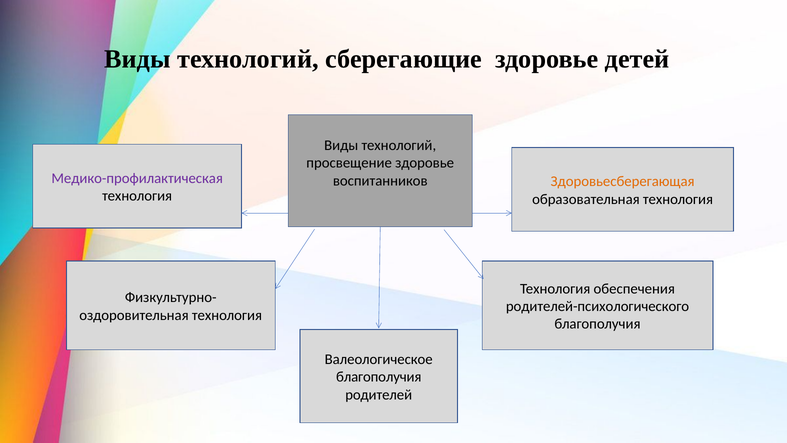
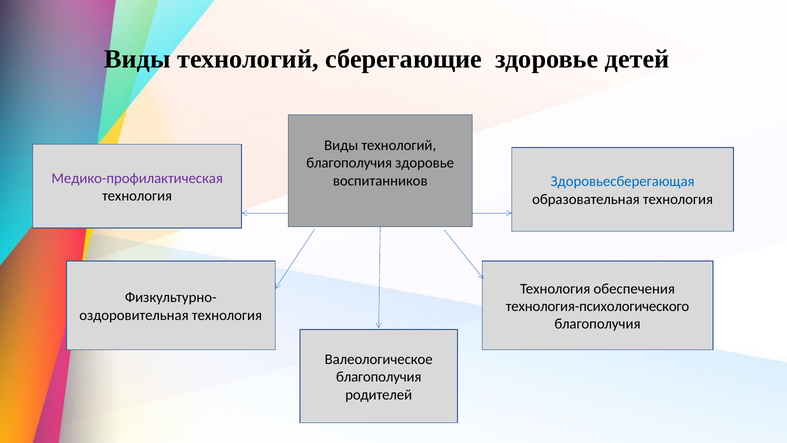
просвещение: просвещение -> благополучия (349, 163)
Здоровьесберегающая colour: orange -> blue (623, 181)
родителей-психологического: родителей-психологического -> технология-психологического (598, 306)
